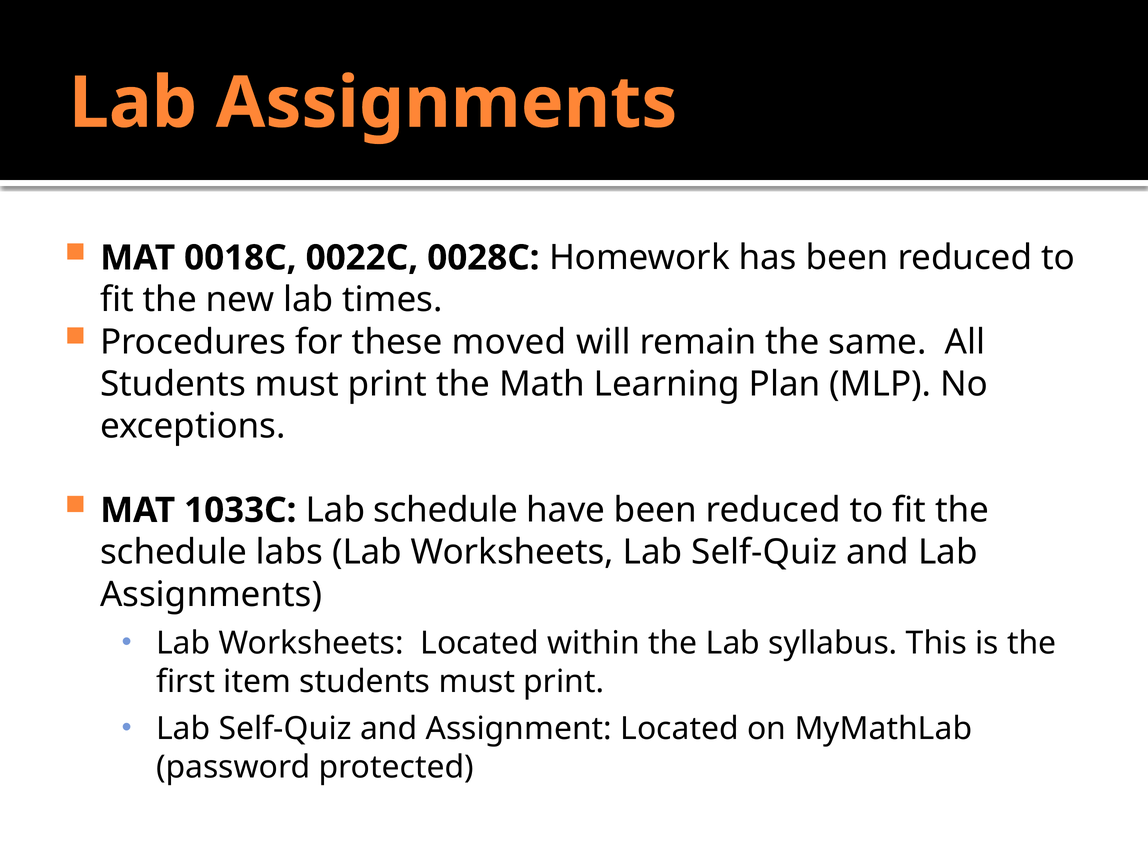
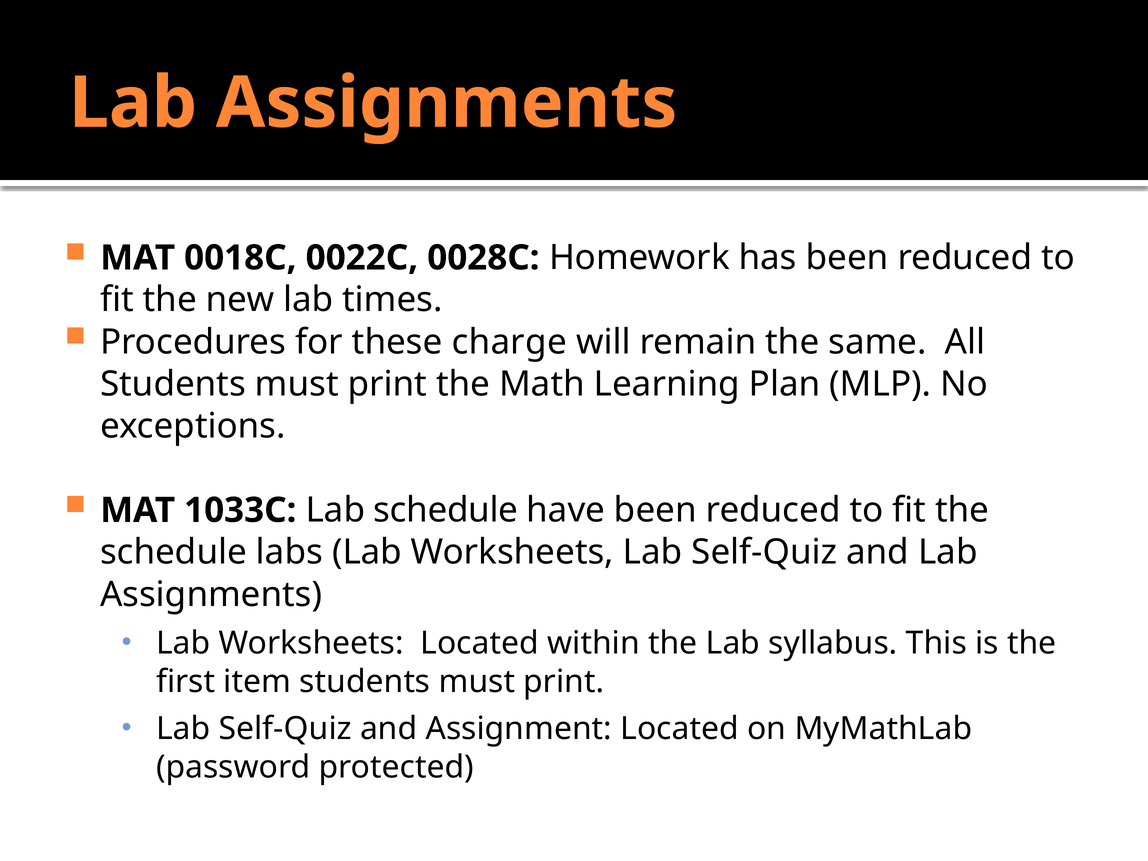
moved: moved -> charge (509, 342)
